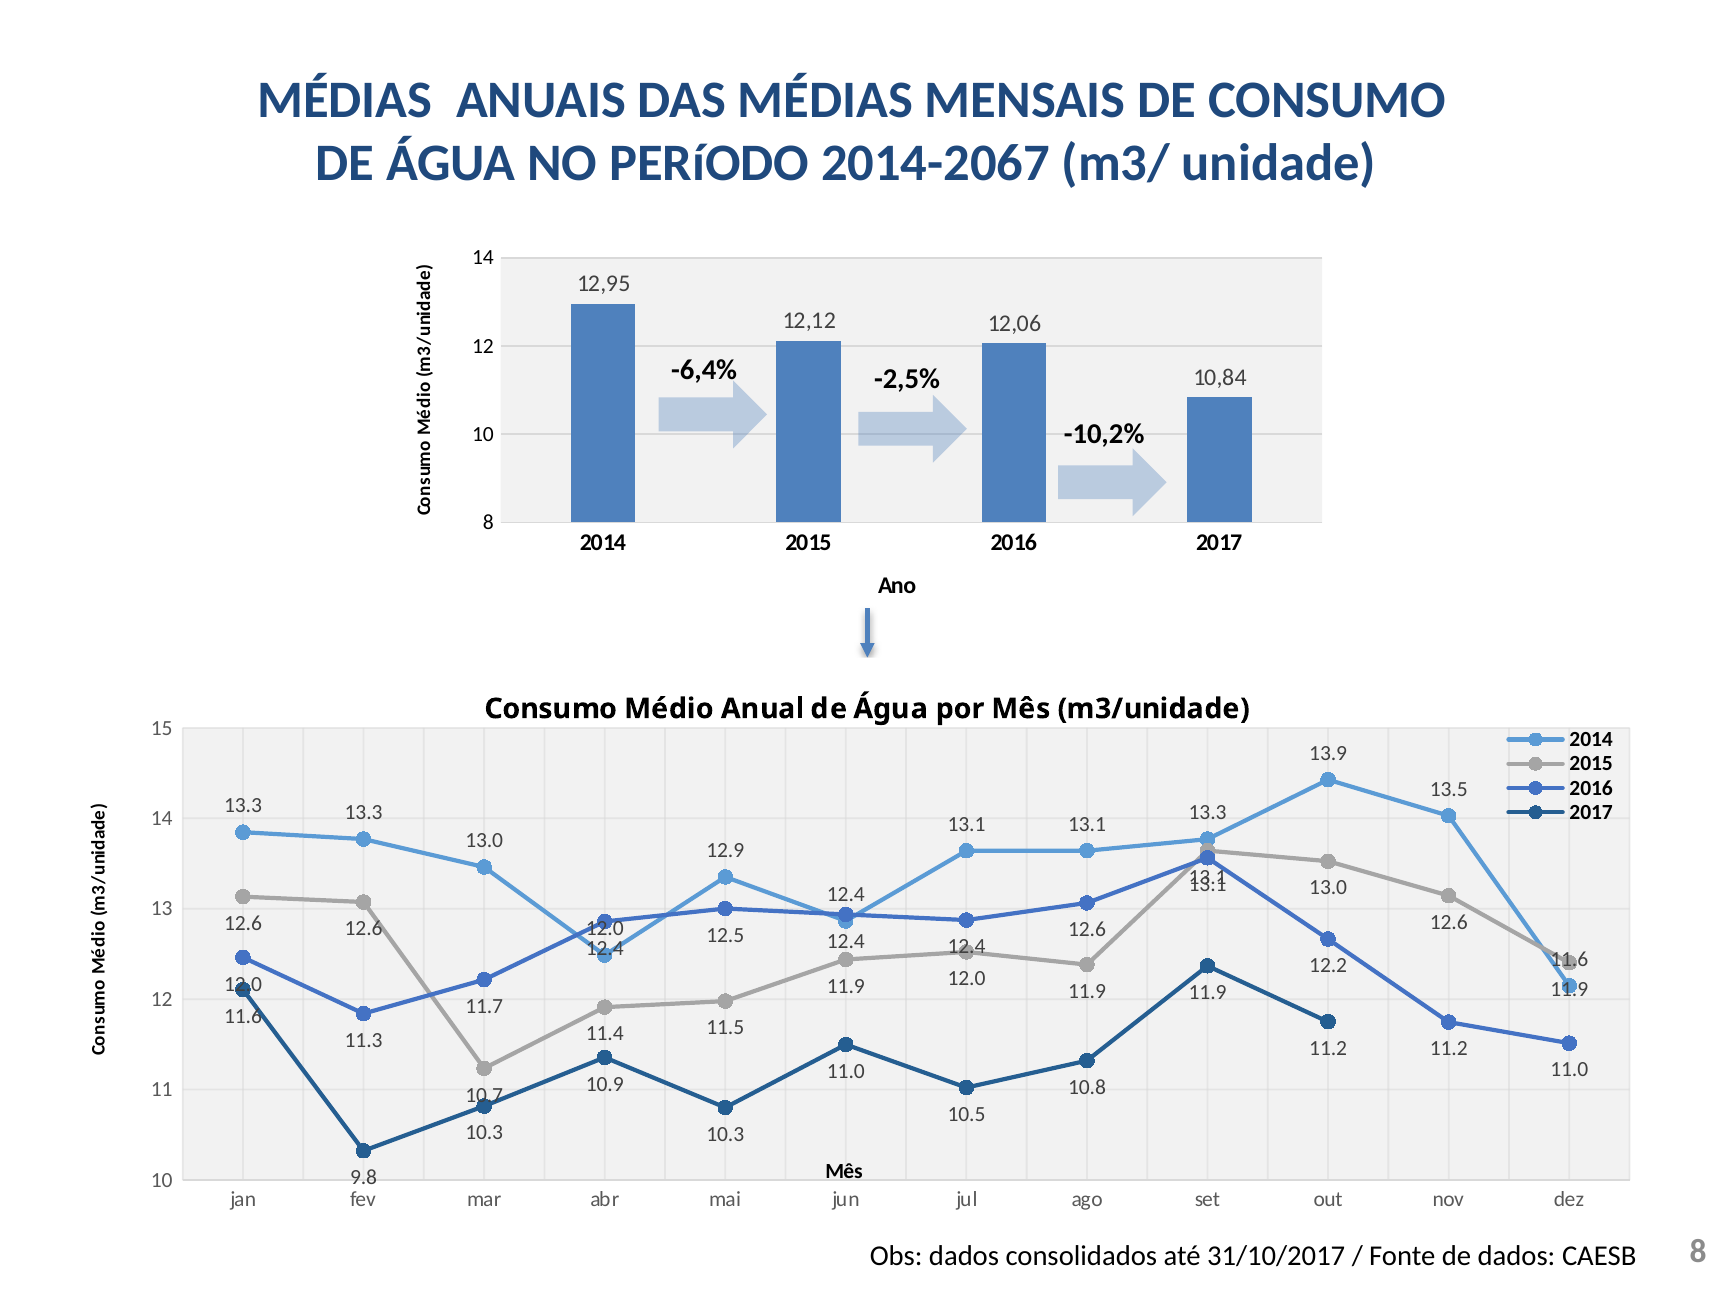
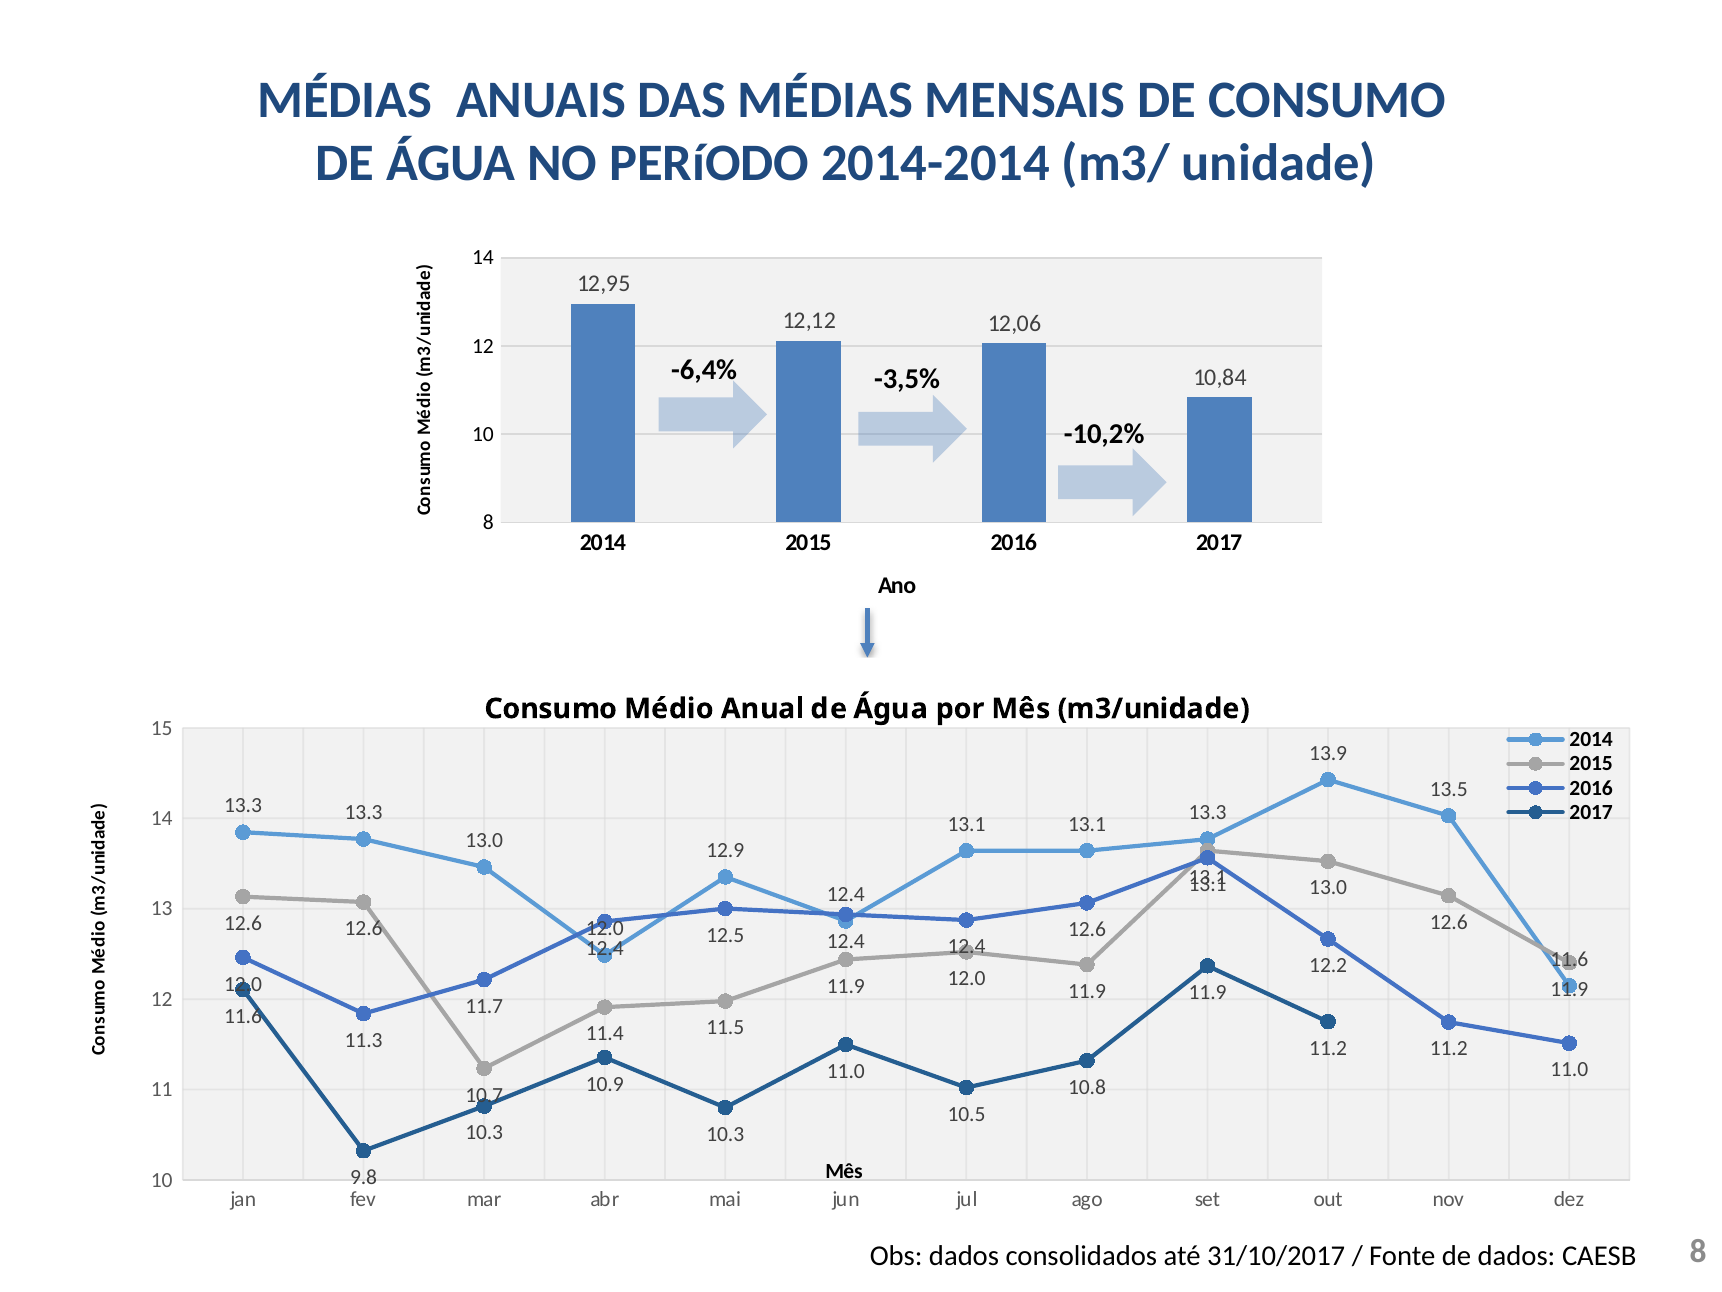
2014-2067: 2014-2067 -> 2014-2014 (936, 164)
-2,5%: -2,5% -> -3,5% (907, 379)
